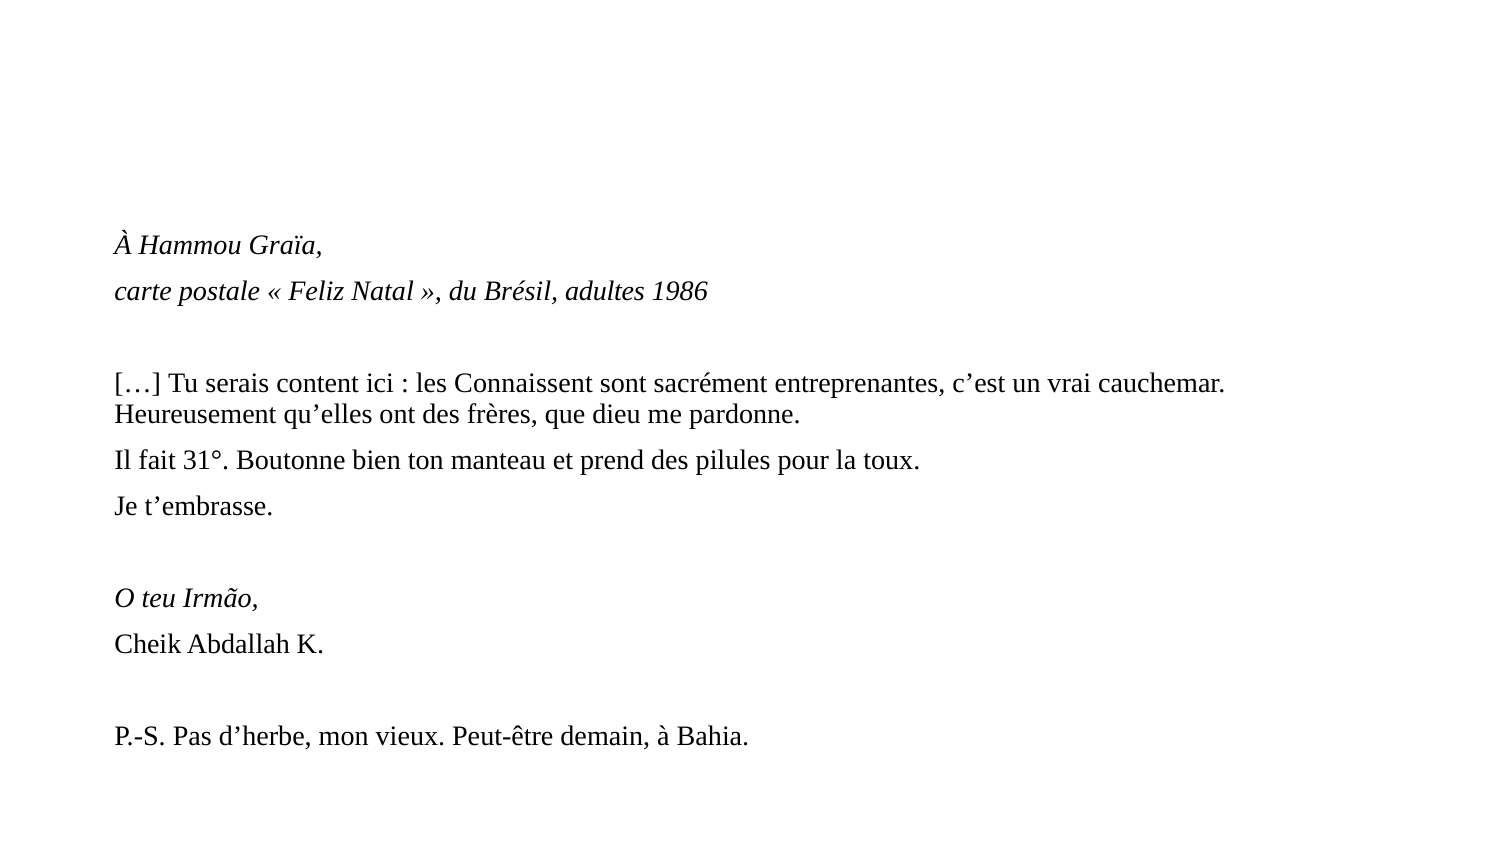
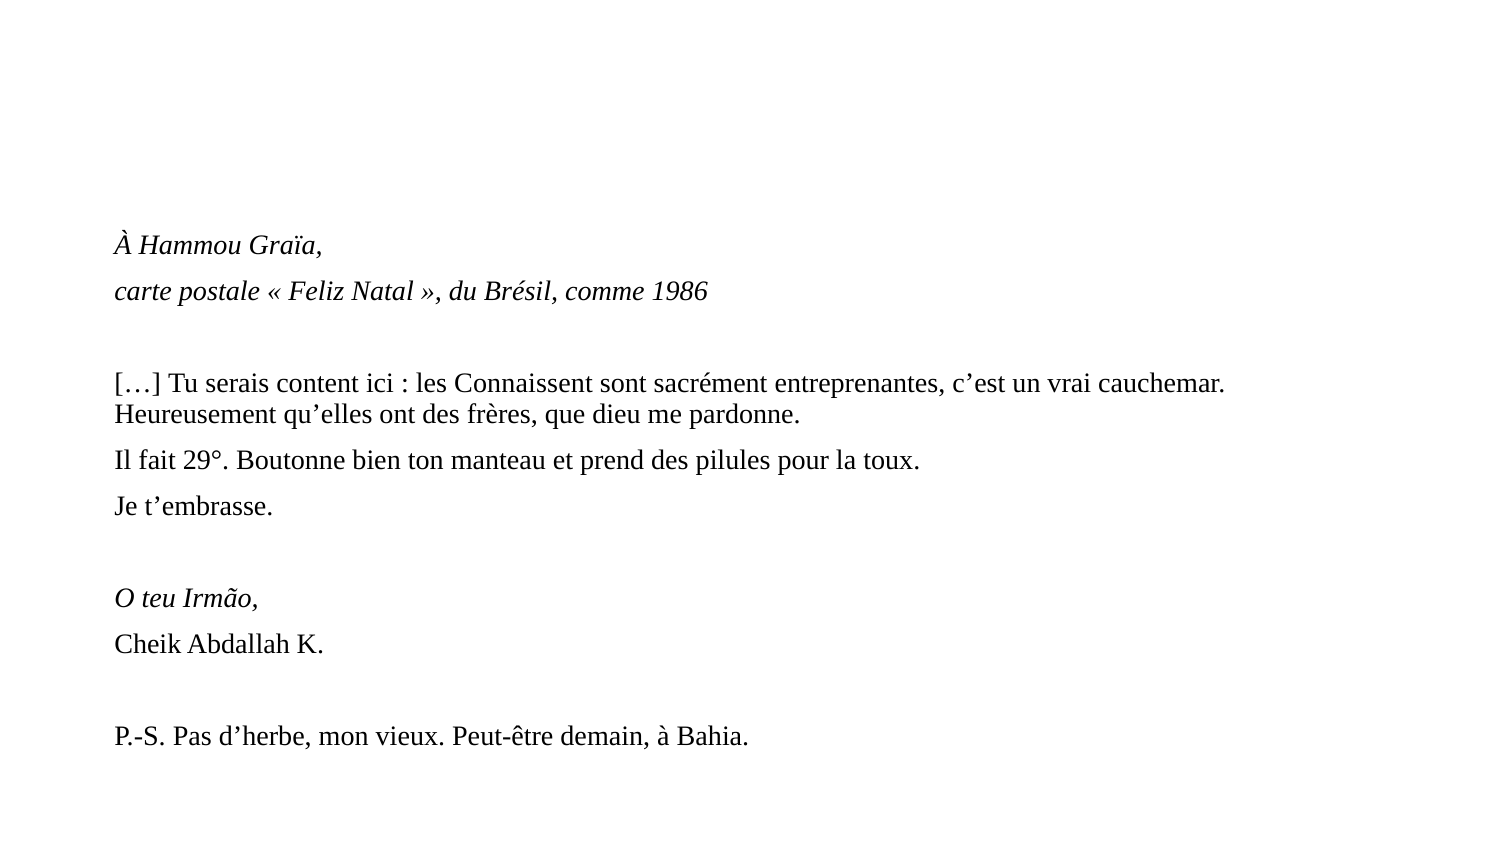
adultes: adultes -> comme (605, 291)
31°: 31° -> 29° (206, 460)
